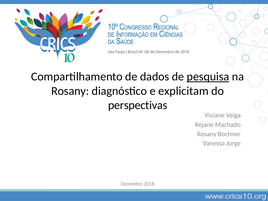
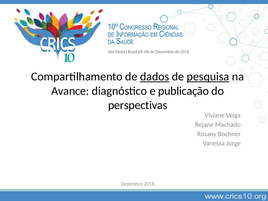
dados underline: none -> present (155, 77)
Rosany: Rosany -> Avance (70, 91)
explicitam: explicitam -> publicação (184, 91)
